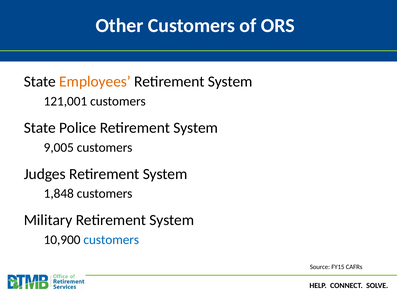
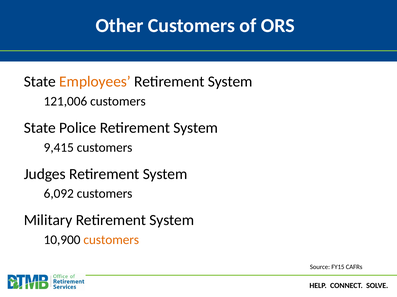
121,001: 121,001 -> 121,006 (65, 101)
9,005: 9,005 -> 9,415 (59, 148)
1,848: 1,848 -> 6,092 (59, 194)
customers colour: blue -> orange (111, 240)
